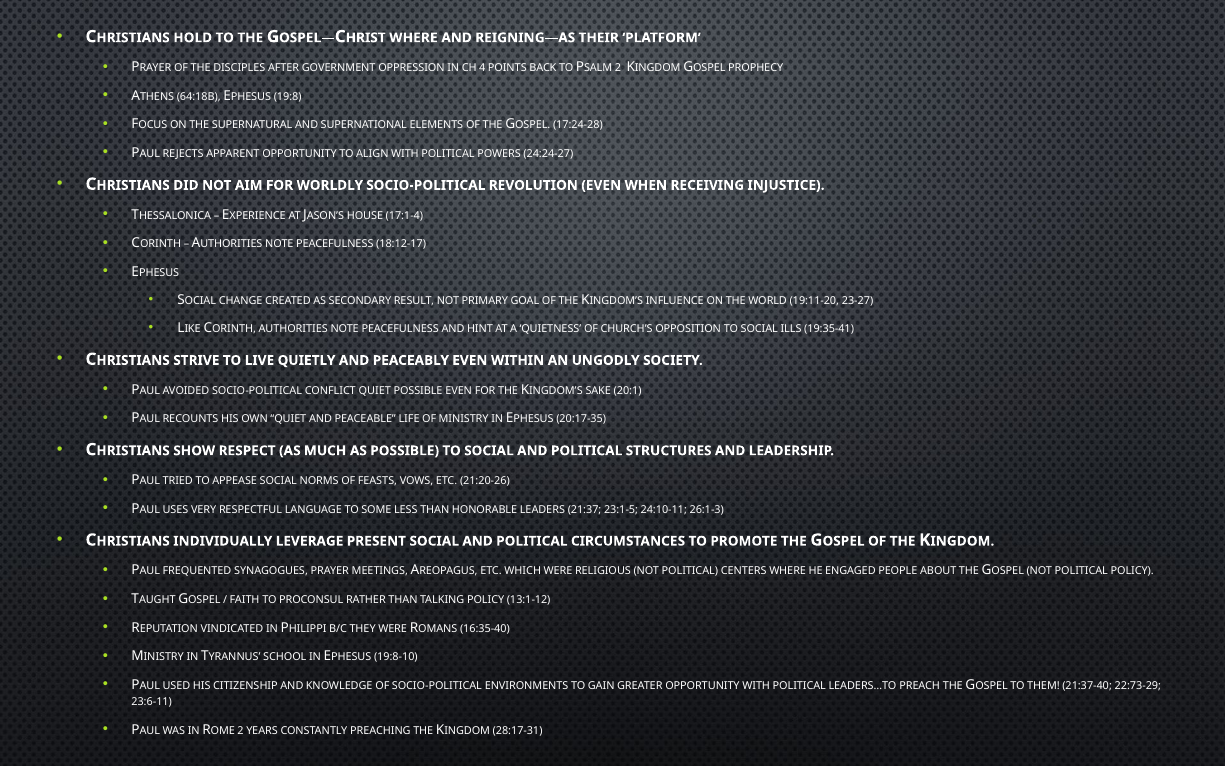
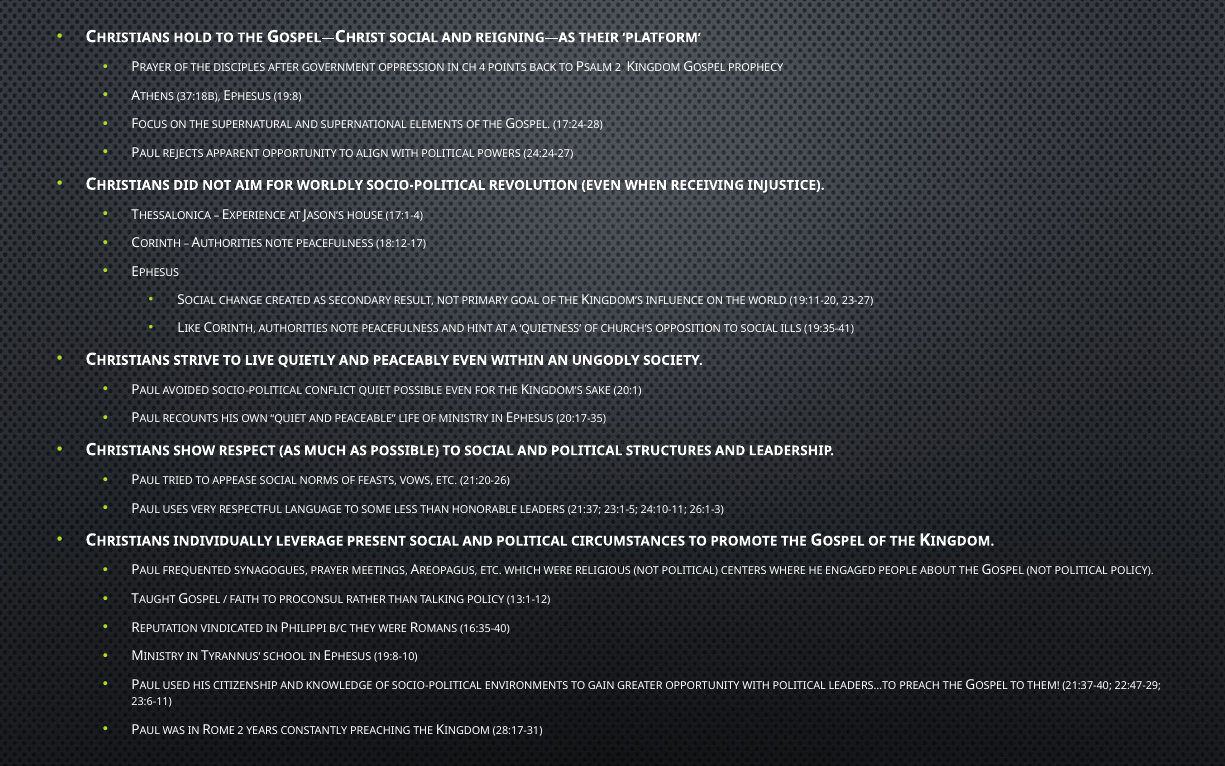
GOSPEL—CHRIST WHERE: WHERE -> SOCIAL (414, 38)
64:18B: 64:18B -> 37:18B (199, 96)
22:73-29: 22:73-29 -> 22:47-29 (1138, 685)
